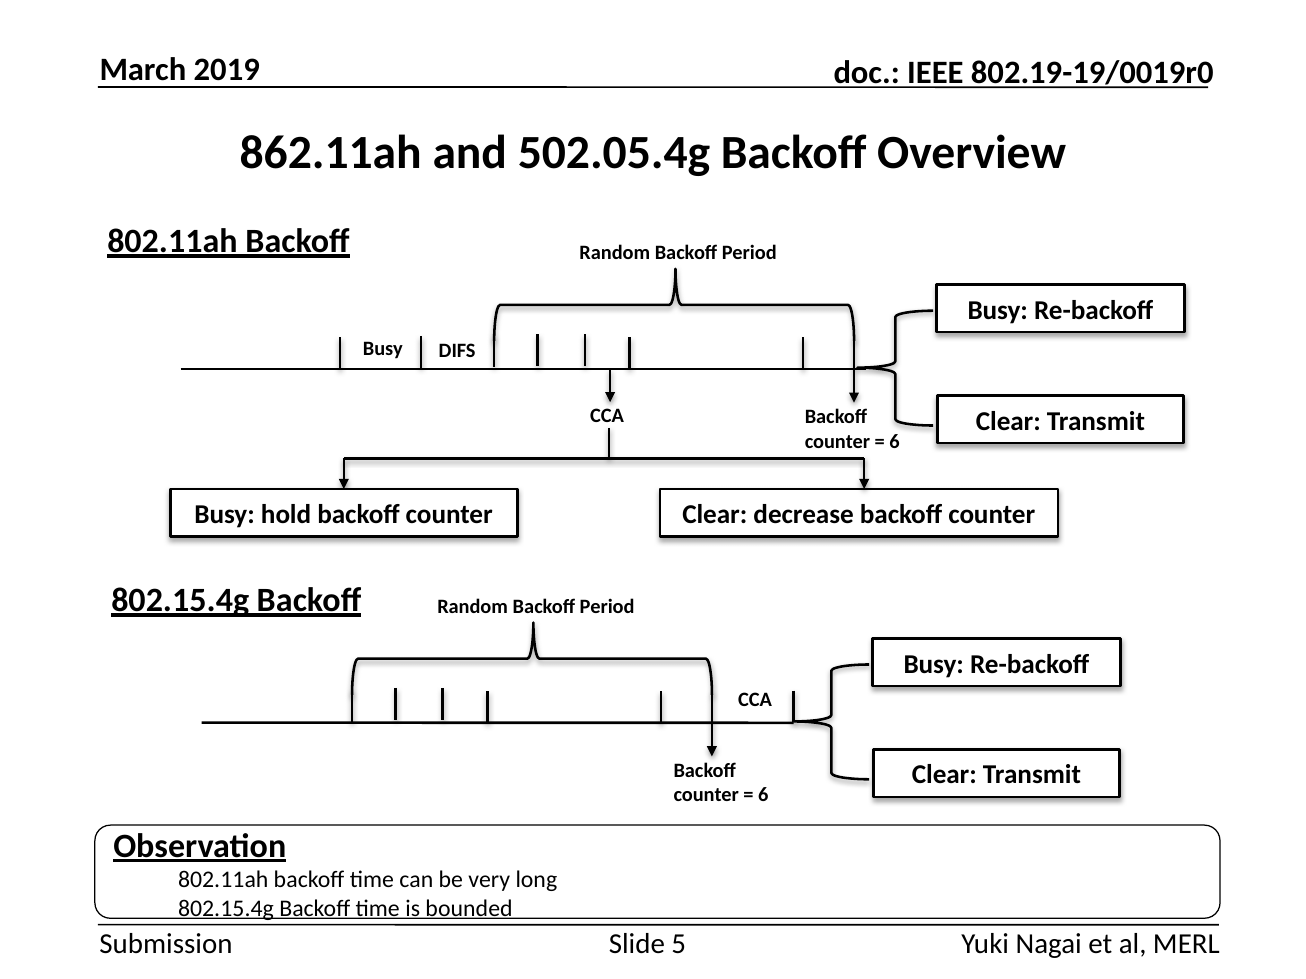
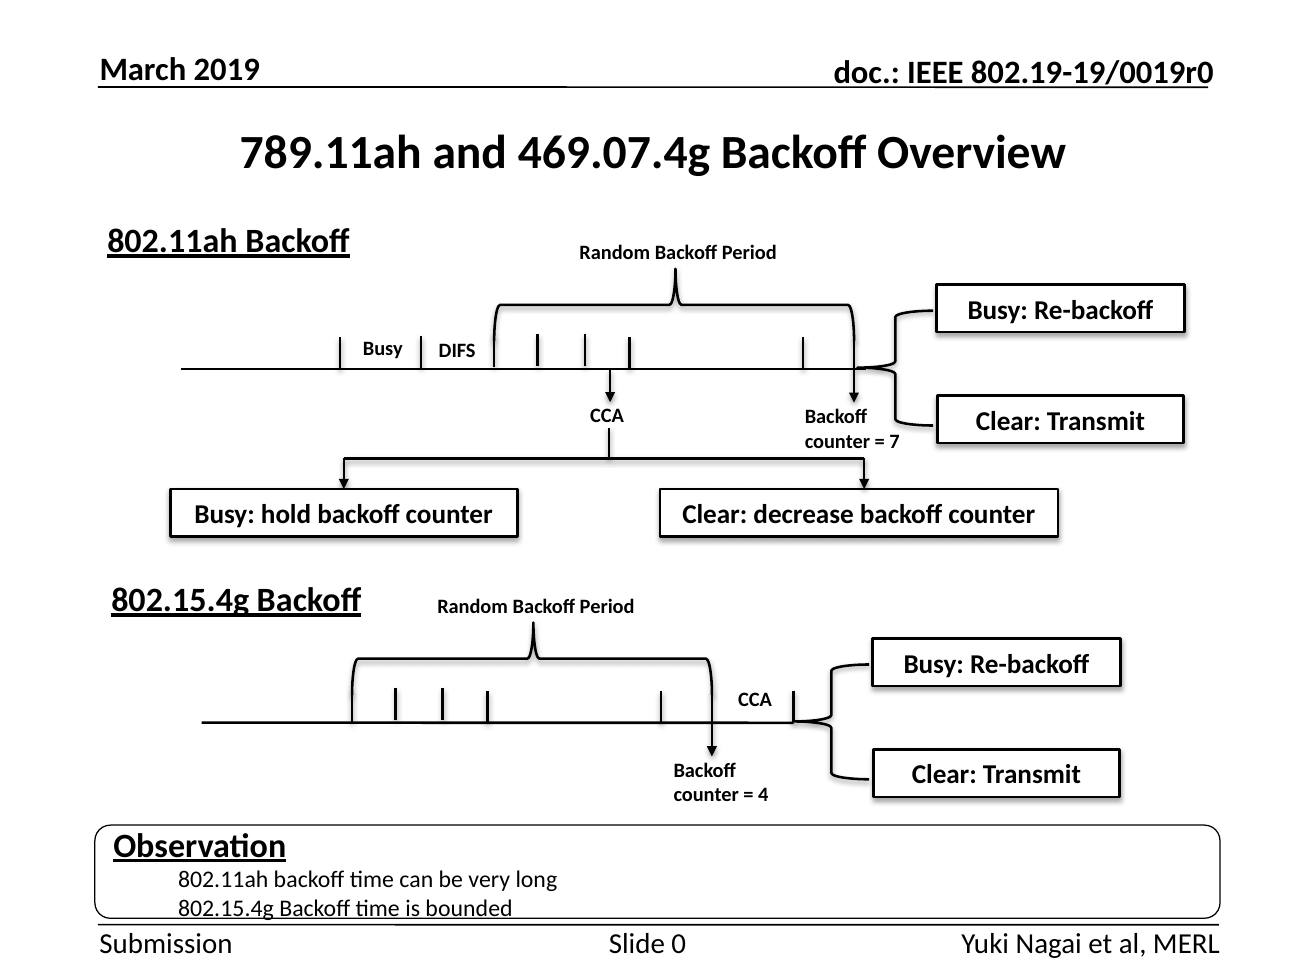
862.11ah: 862.11ah -> 789.11ah (331, 153)
502.05.4g: 502.05.4g -> 469.07.4g (614, 153)
6: 6 -> 7 (895, 442)
6: 6 -> 4 (763, 796)
5: 5 -> 0 (679, 944)
